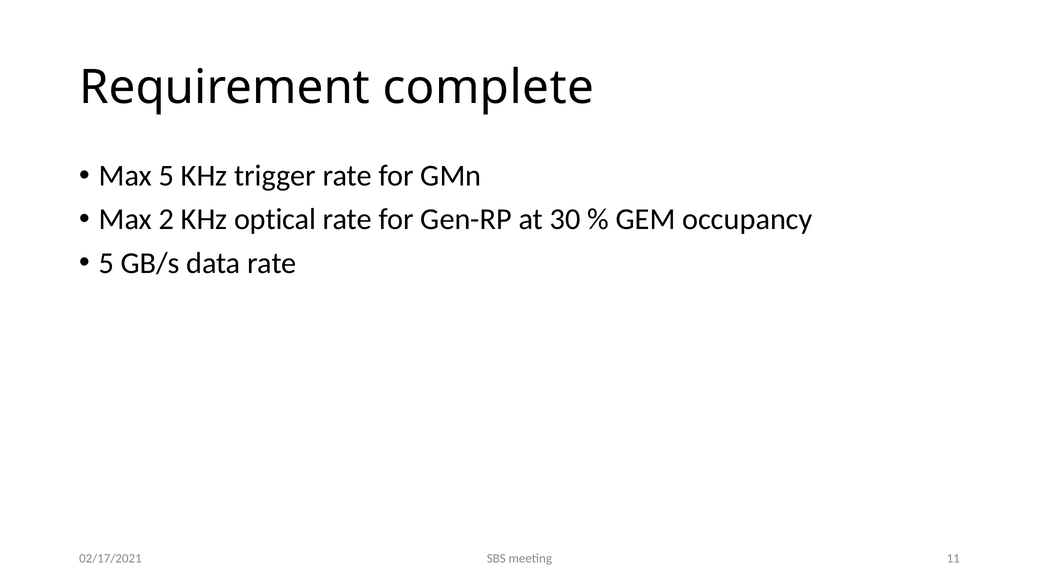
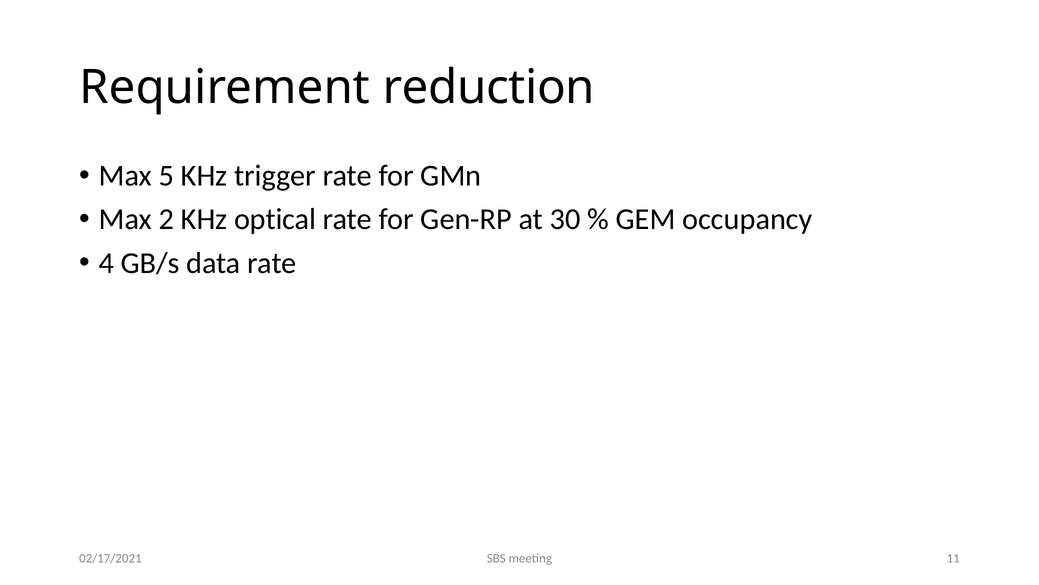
complete: complete -> reduction (489, 87)
5: 5 -> 4 (106, 263)
